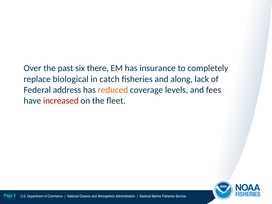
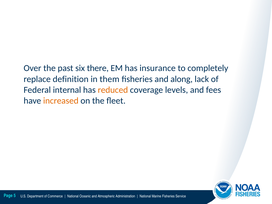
biological: biological -> definition (71, 79)
catch: catch -> them (110, 79)
address: address -> internal (67, 90)
increased colour: red -> orange (61, 101)
